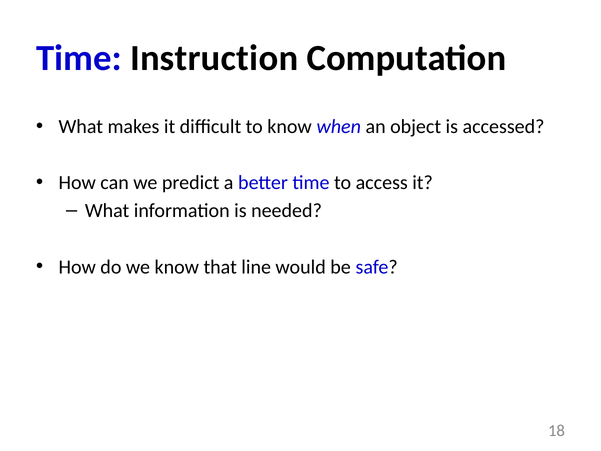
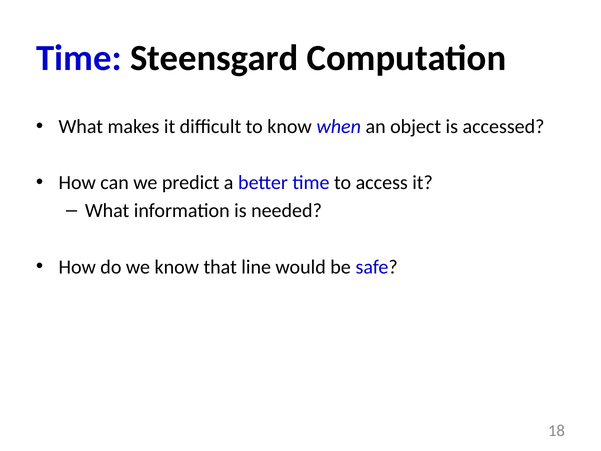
Instruction: Instruction -> Steensgard (214, 58)
